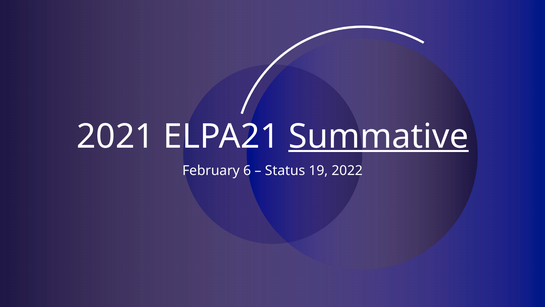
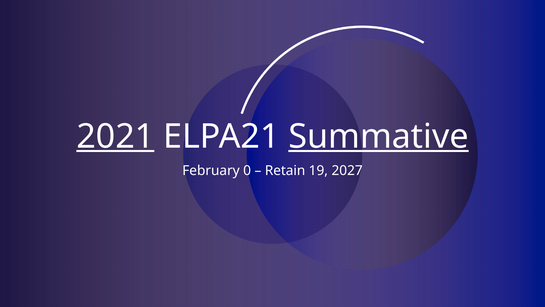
2021 underline: none -> present (115, 136)
6: 6 -> 0 (247, 170)
Status: Status -> Retain (285, 170)
2022: 2022 -> 2027 (347, 170)
